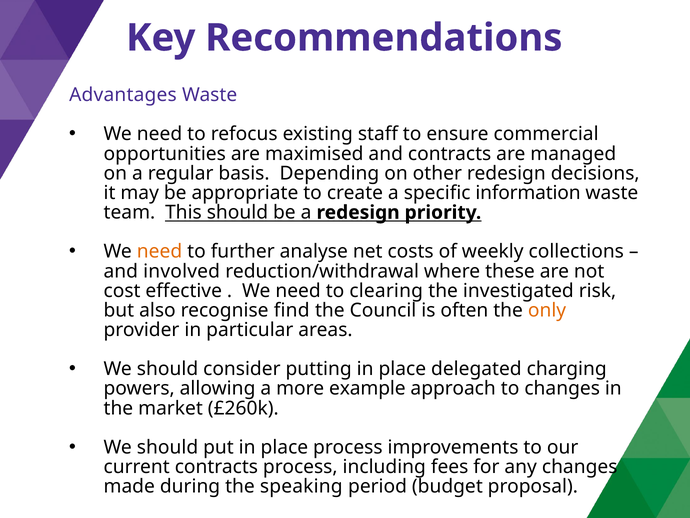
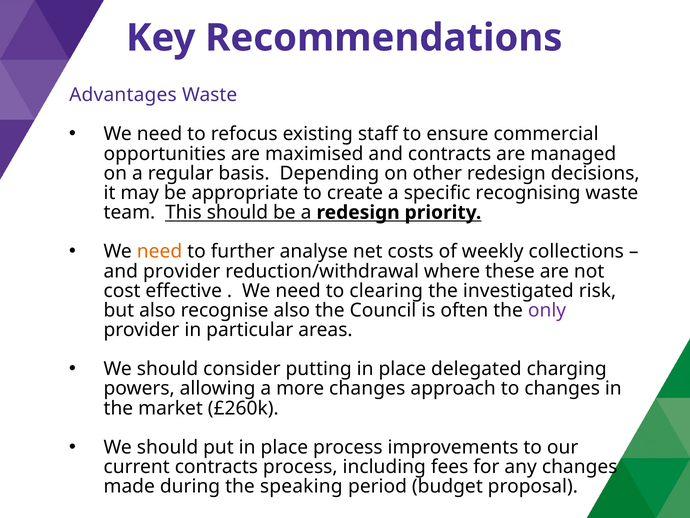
information: information -> recognising (528, 193)
and involved: involved -> provider (182, 271)
recognise find: find -> also (292, 310)
only colour: orange -> purple (547, 310)
more example: example -> changes (367, 388)
